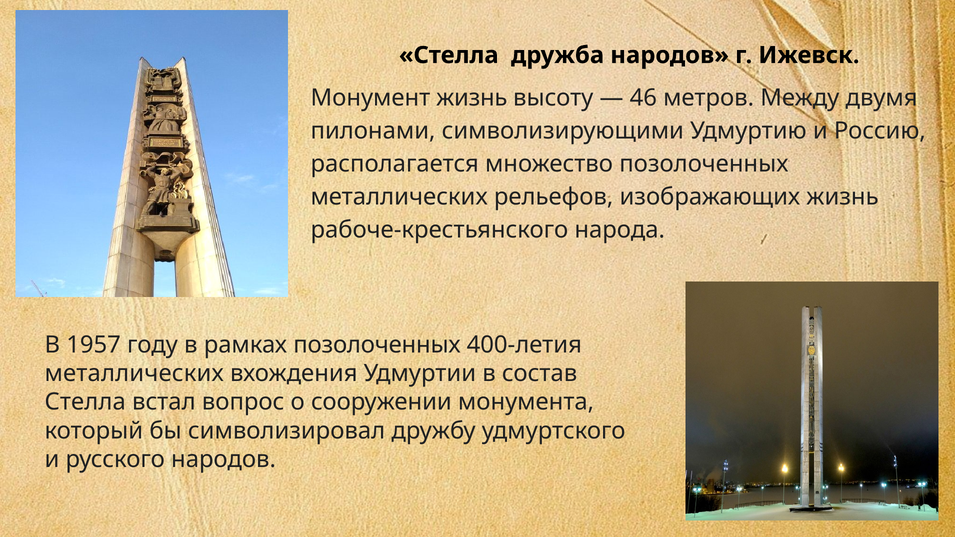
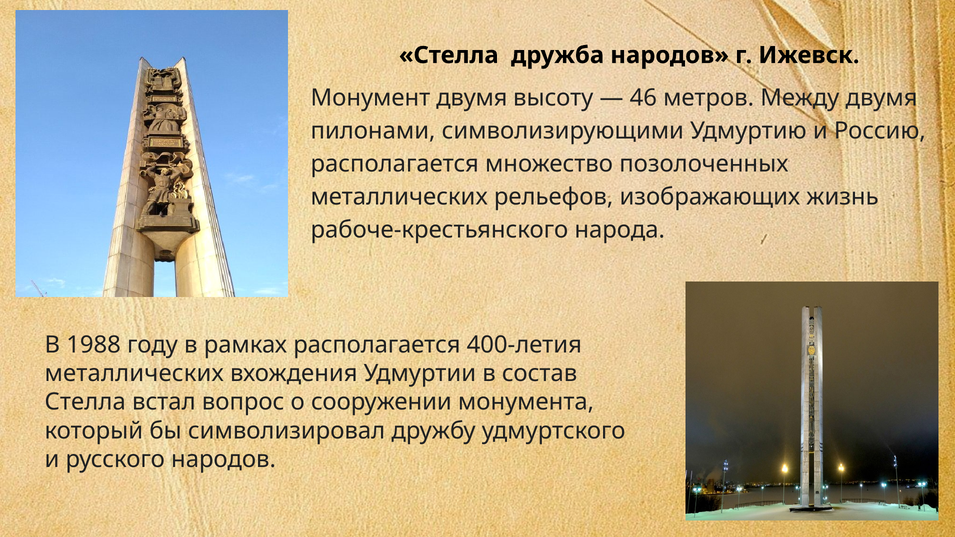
Монумент жизнь: жизнь -> двумя (472, 98)
1957: 1957 -> 1988 (94, 345)
рамках позолоченных: позолоченных -> располагается (377, 345)
